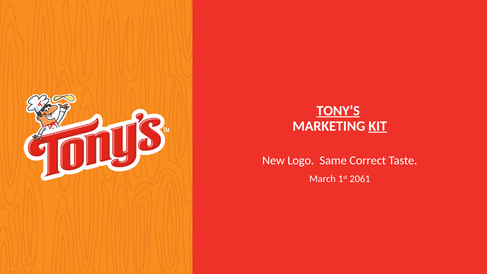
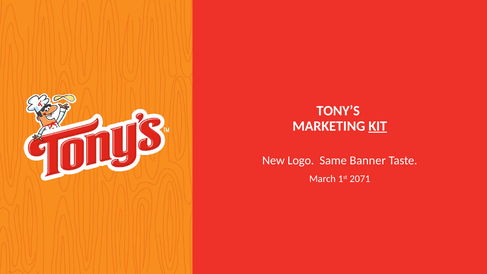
TONY’S underline: present -> none (338, 111)
Correct: Correct -> Banner (368, 160)
2061: 2061 -> 2071 (360, 179)
